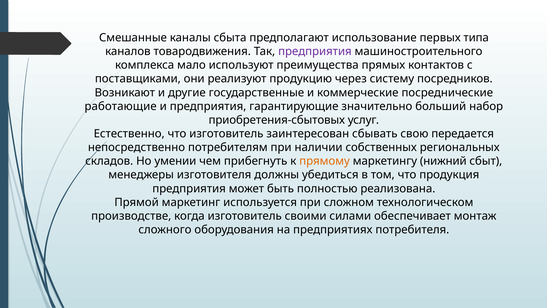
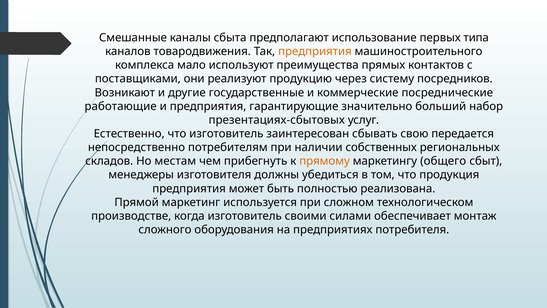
предприятия colour: purple -> orange (315, 51)
приобретения-сбытовых: приобретения-сбытовых -> презентациях-сбытовых (277, 120)
умении: умении -> местам (175, 161)
нижний: нижний -> общего (443, 161)
